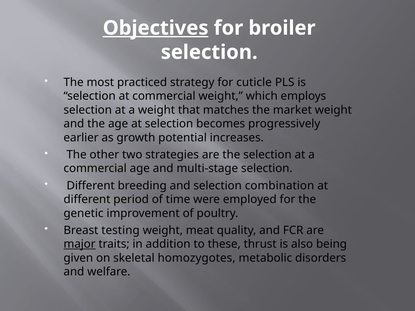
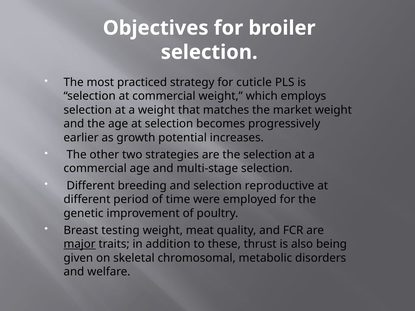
Objectives underline: present -> none (156, 28)
combination: combination -> reproductive (280, 186)
homozygotes: homozygotes -> chromosomal (197, 258)
